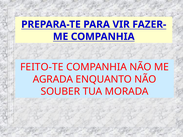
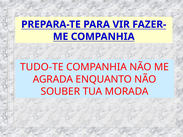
FEITO-TE: FEITO-TE -> TUDO-TE (42, 67)
